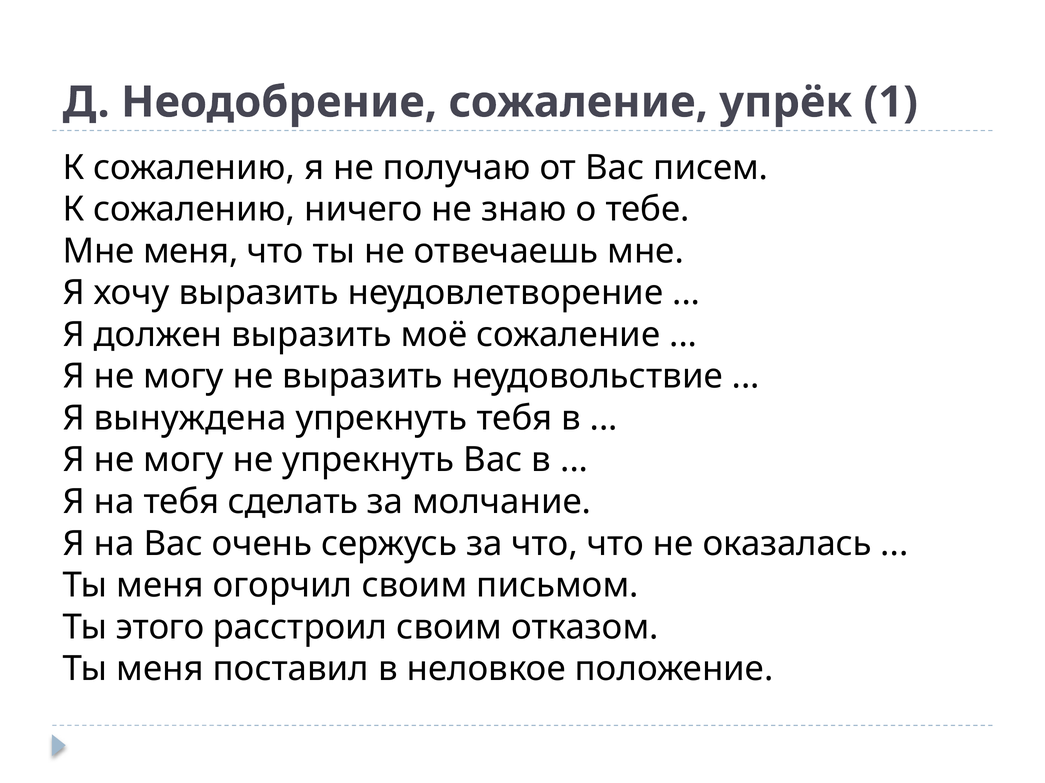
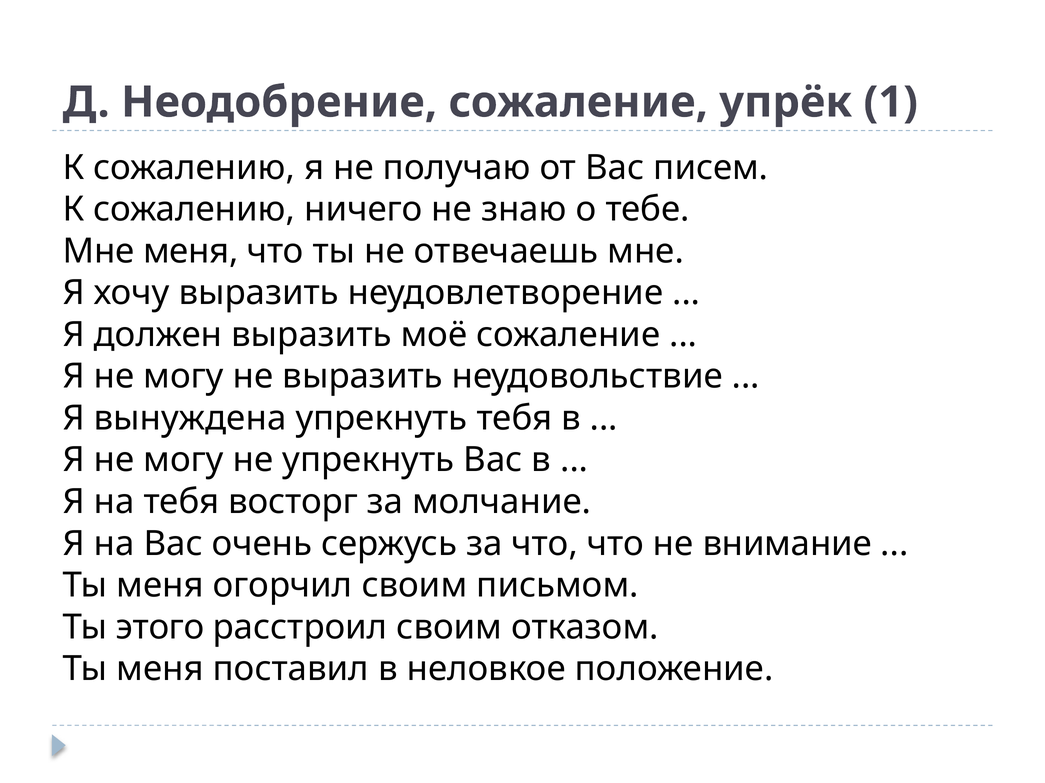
сделать: сделать -> восторг (293, 502)
оказалась: оказалась -> внимание (787, 544)
